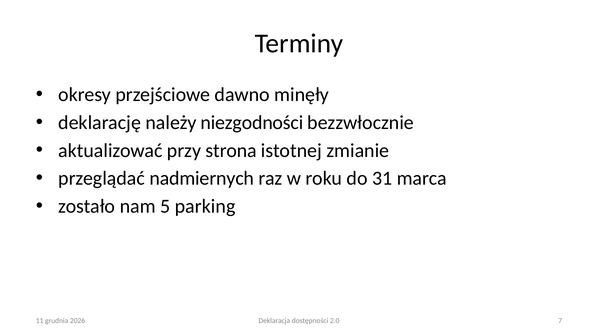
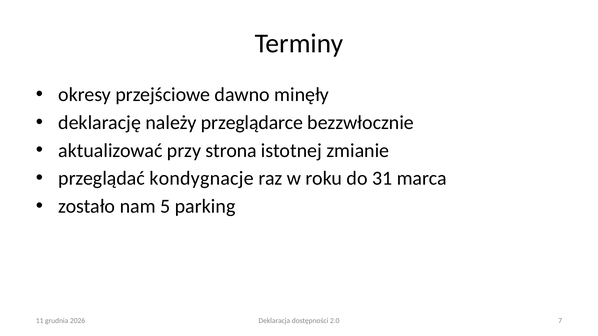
niezgodności: niezgodności -> przeglądarce (252, 123)
nadmiernych: nadmiernych -> kondygnacje (202, 179)
